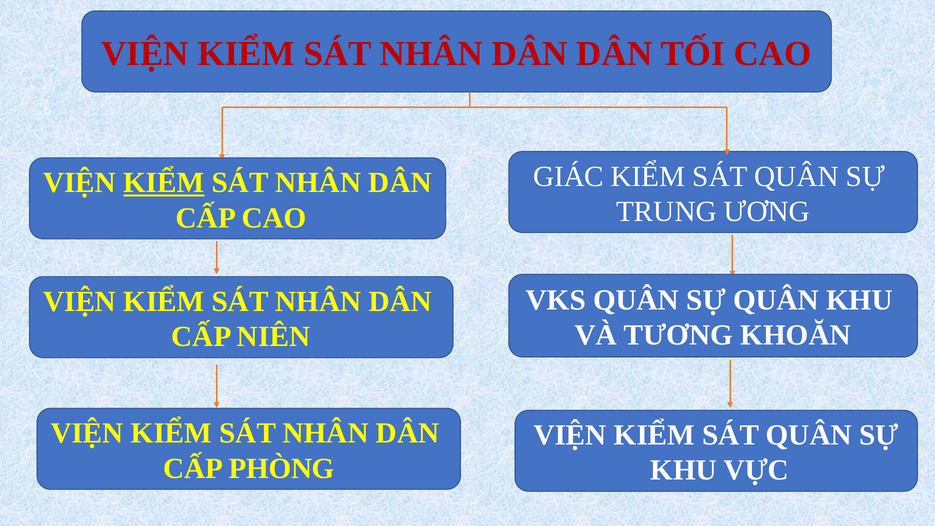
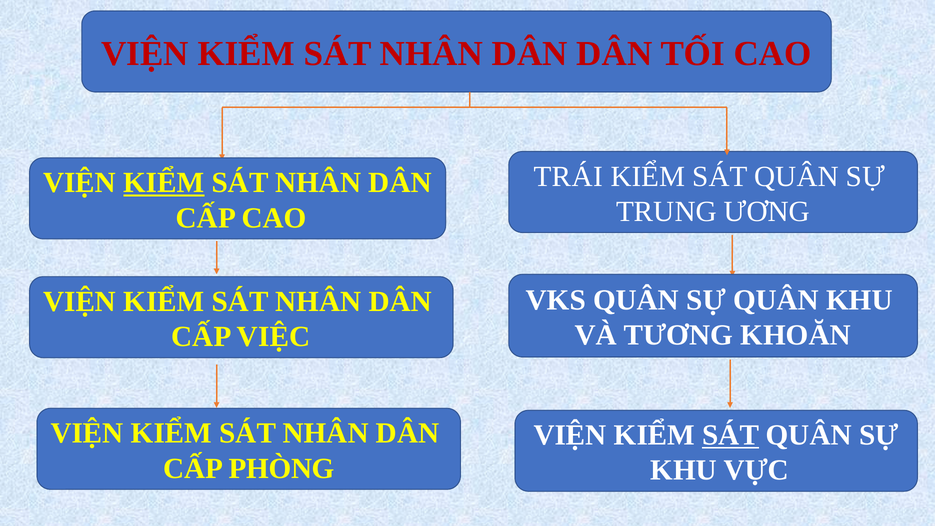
GIÁC: GIÁC -> TRÁI (568, 176)
NIÊN: NIÊN -> VIỆC (274, 337)
SÁT underline: none -> present (731, 435)
